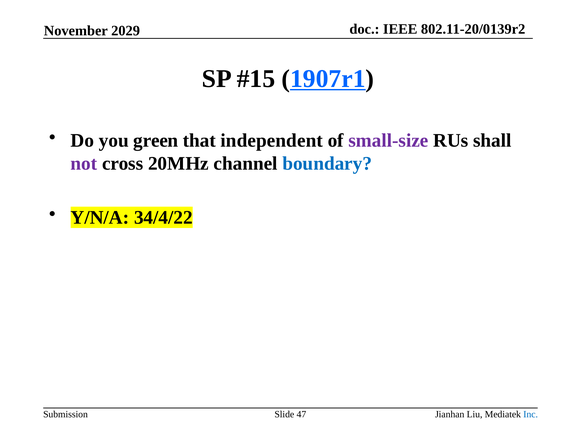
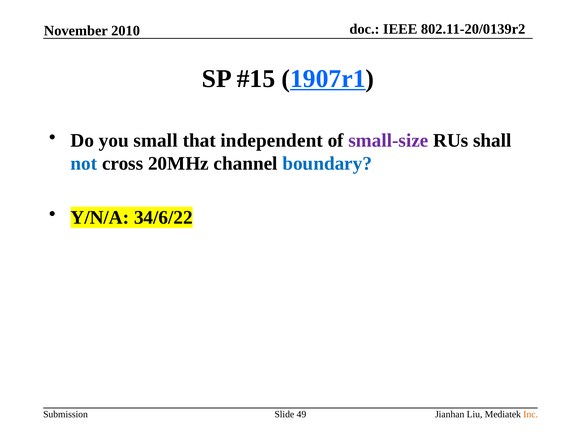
2029: 2029 -> 2010 (126, 31)
green: green -> small (156, 141)
not colour: purple -> blue (84, 164)
34/4/22: 34/4/22 -> 34/6/22 (163, 217)
47: 47 -> 49 (301, 414)
Inc colour: blue -> orange (531, 414)
